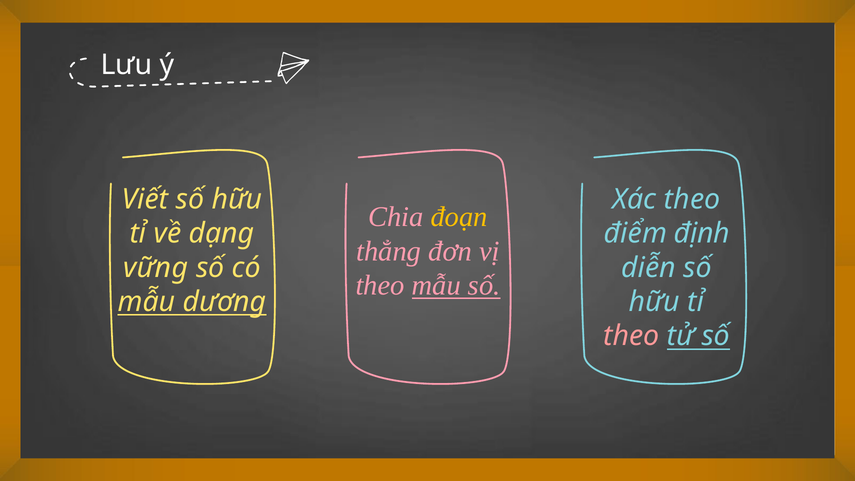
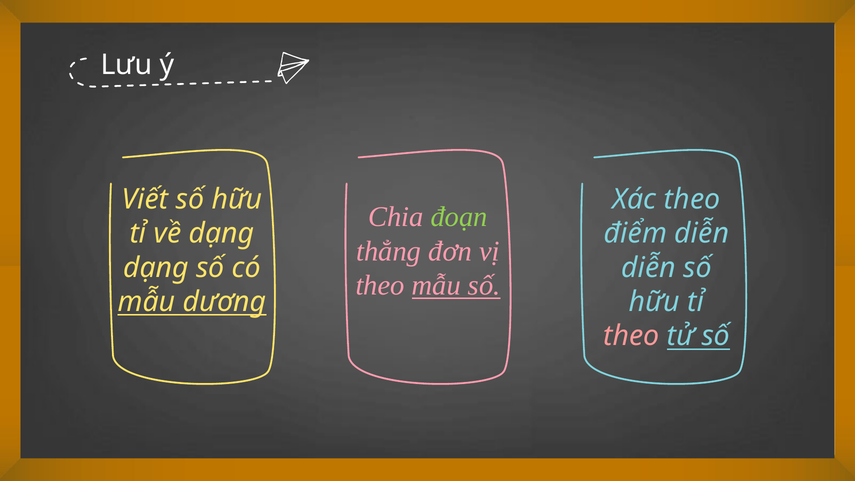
đoạn colour: yellow -> light green (459, 217)
điểm định: định -> diễn (702, 233)
vững: vững -> dạng (156, 268)
